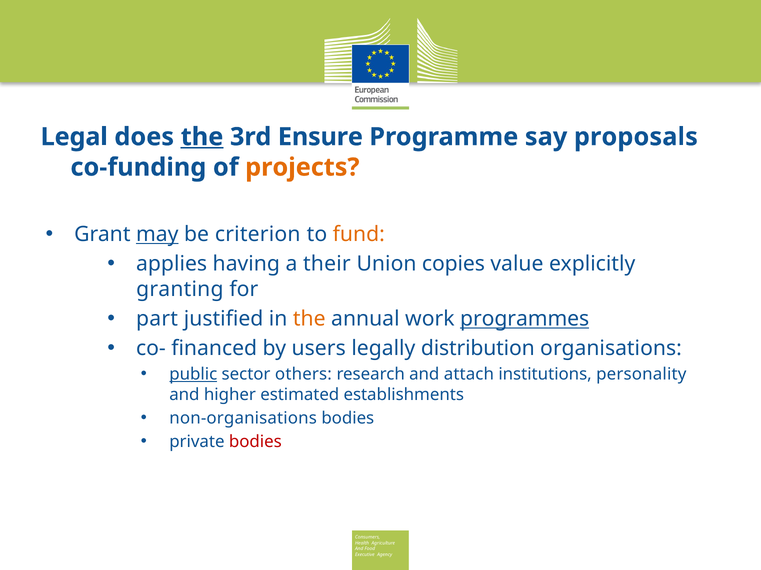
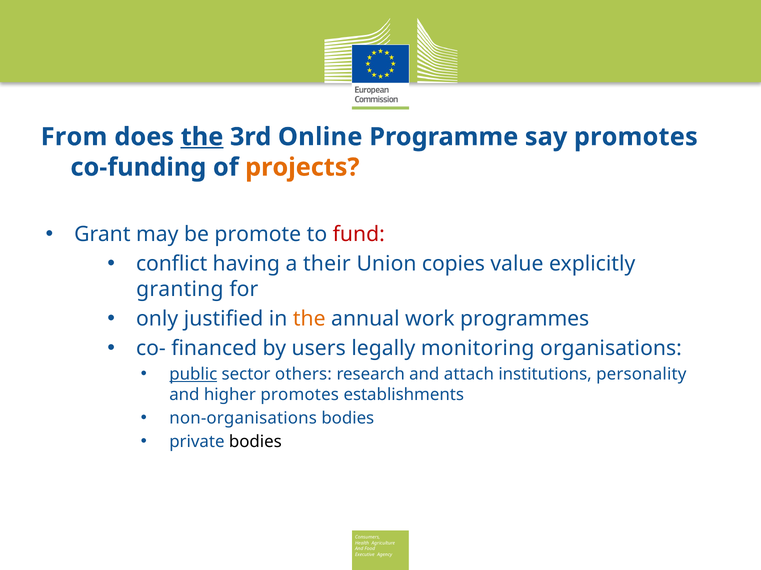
Legal: Legal -> From (74, 137)
Ensure: Ensure -> Online (320, 137)
say proposals: proposals -> promotes (636, 137)
may underline: present -> none (157, 235)
criterion: criterion -> promote (258, 235)
fund colour: orange -> red (359, 235)
applies: applies -> conflict (172, 264)
part: part -> only (157, 319)
programmes underline: present -> none (525, 319)
distribution: distribution -> monitoring (478, 349)
higher estimated: estimated -> promotes (300, 395)
bodies colour: red -> black (255, 442)
